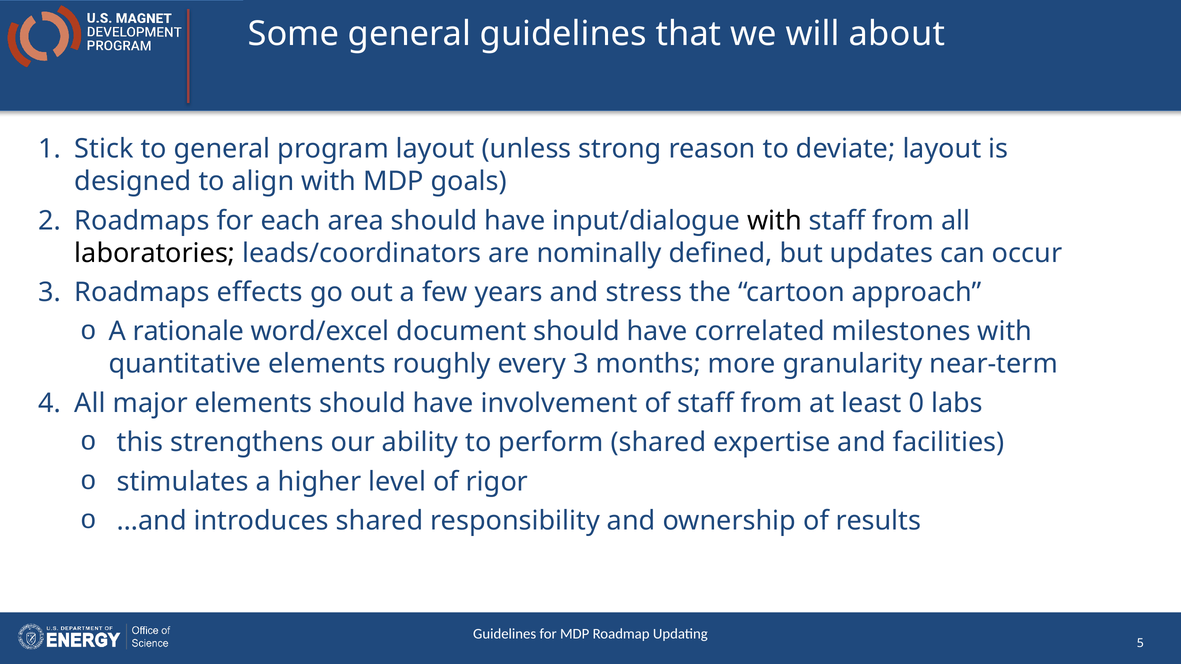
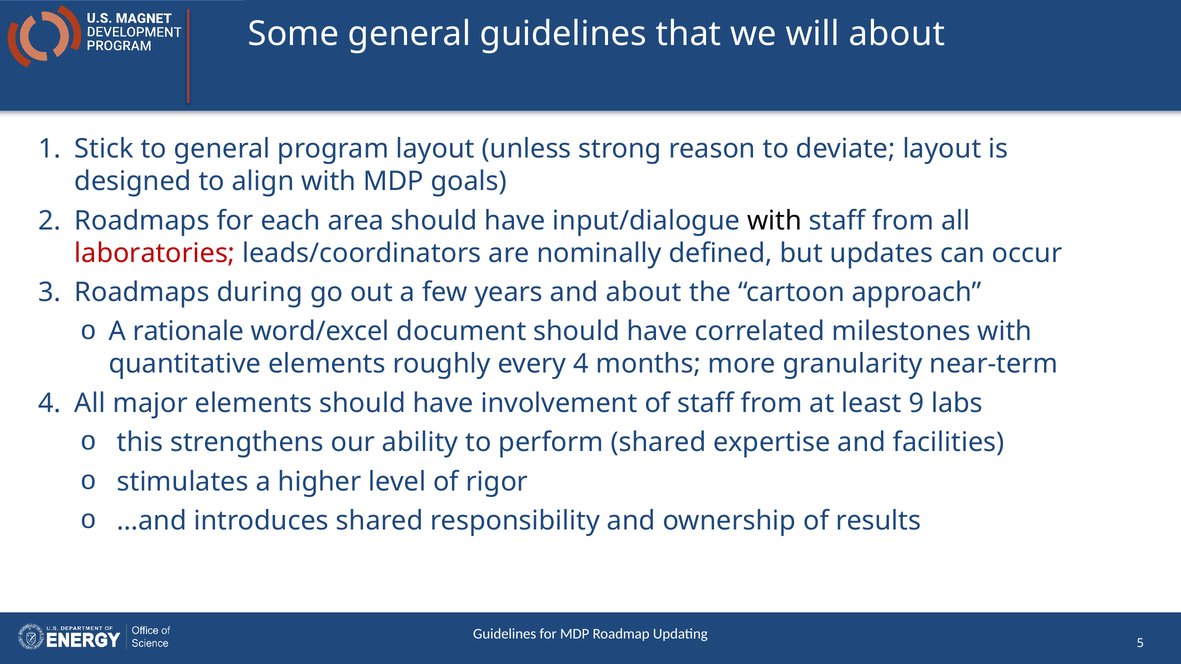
laboratories colour: black -> red (155, 253)
effects: effects -> during (260, 292)
and stress: stress -> about (644, 292)
every 3: 3 -> 4 (581, 364)
0: 0 -> 9 (916, 403)
